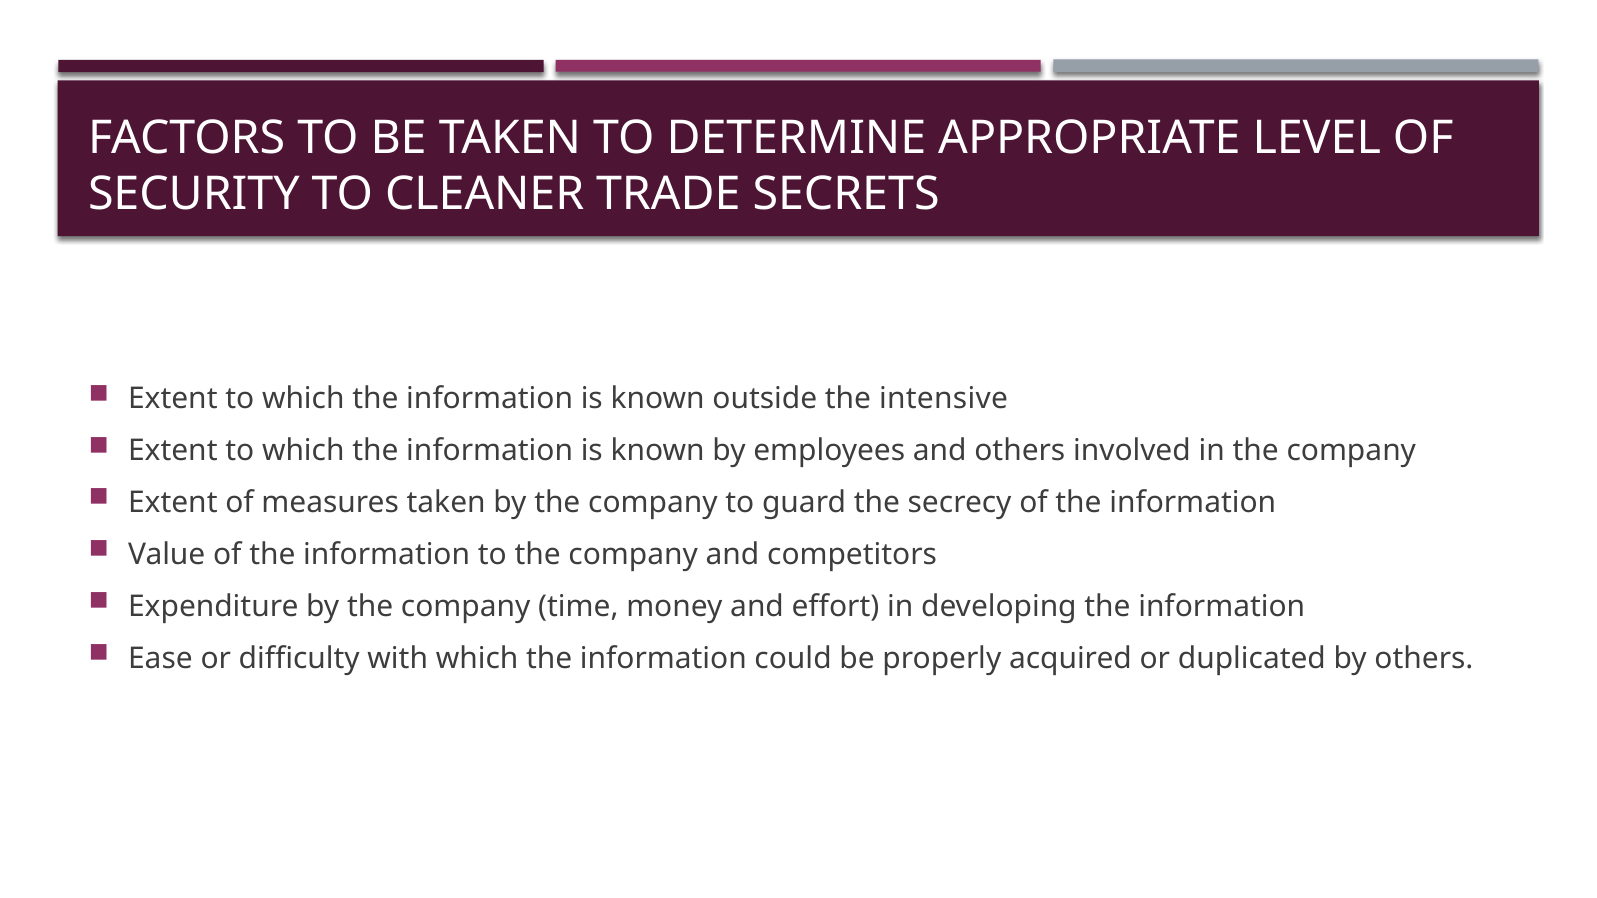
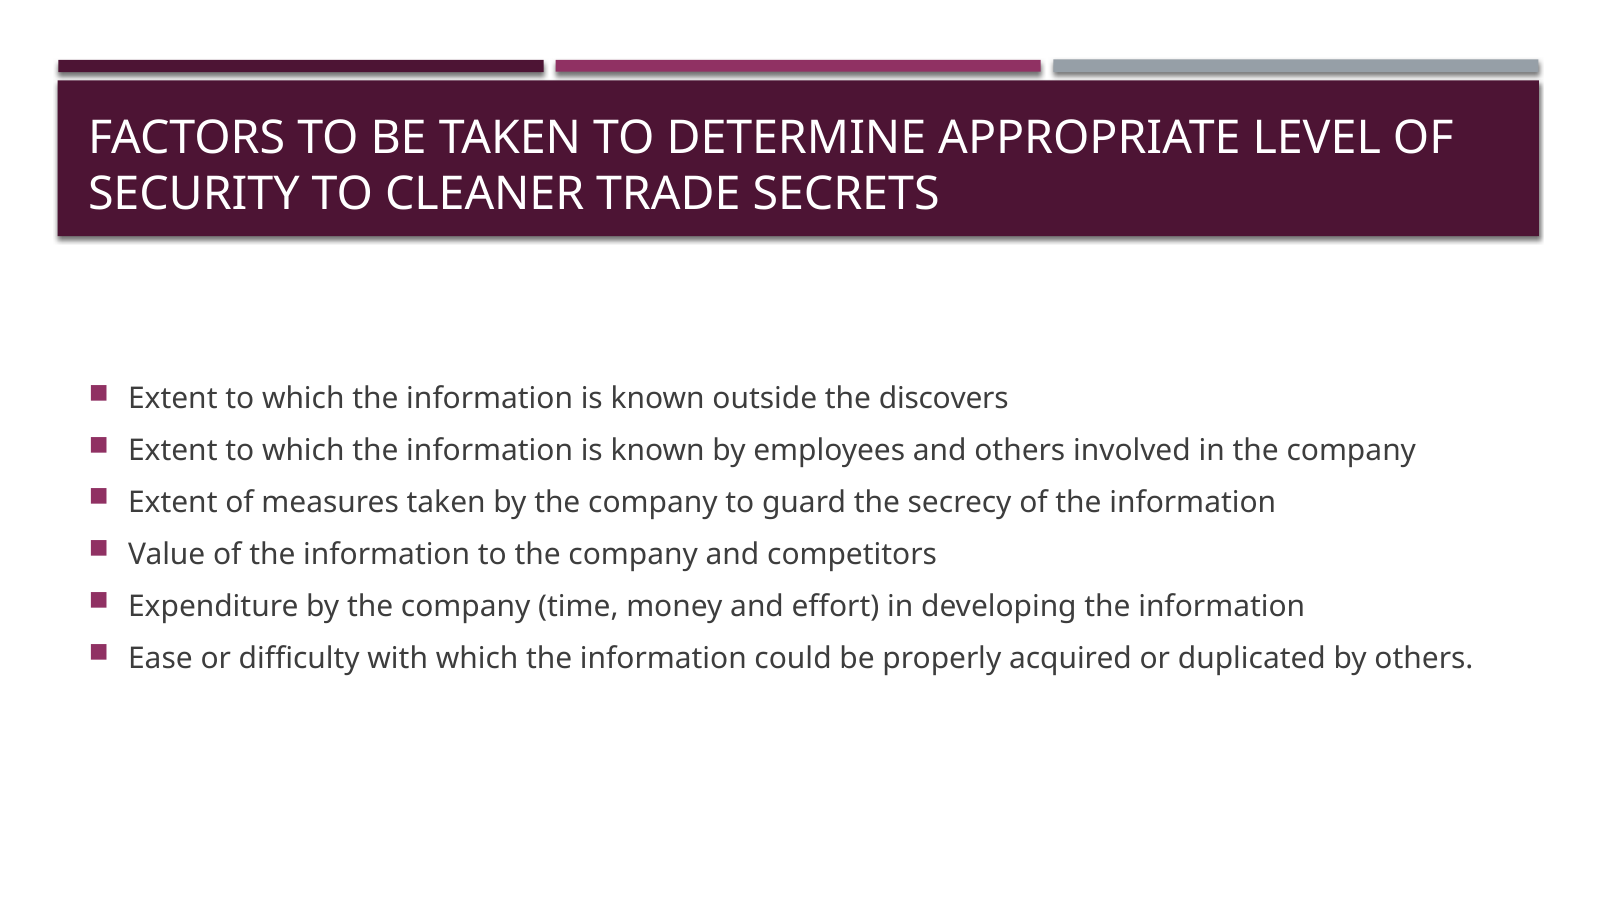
intensive: intensive -> discovers (944, 399)
